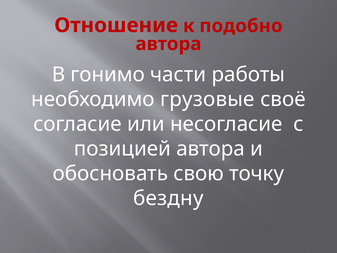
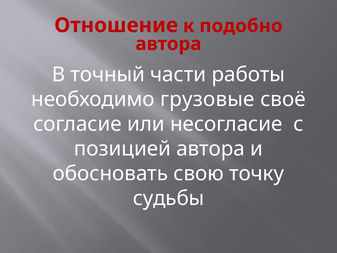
гонимо: гонимо -> точный (108, 74)
бездну: бездну -> судьбы (169, 198)
